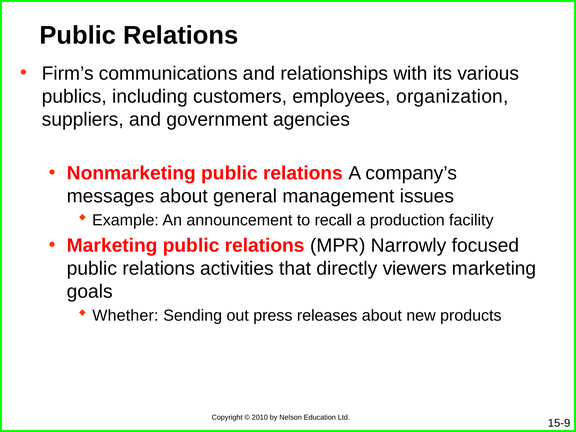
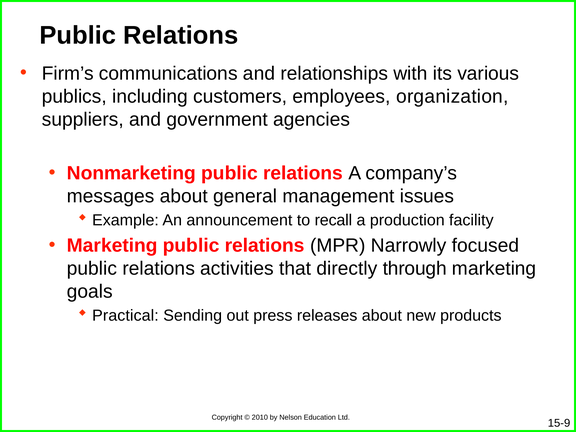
viewers: viewers -> through (415, 269)
Whether: Whether -> Practical (125, 316)
